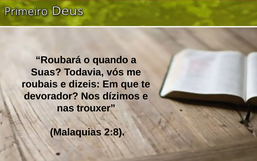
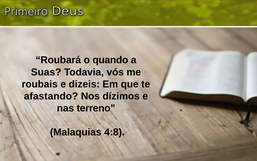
devorador: devorador -> afastando (51, 96)
trouxer: trouxer -> terreno (96, 108)
2:8: 2:8 -> 4:8 (114, 132)
